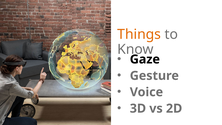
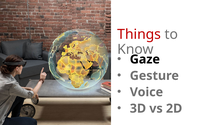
Things colour: orange -> red (139, 34)
